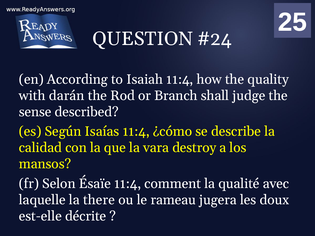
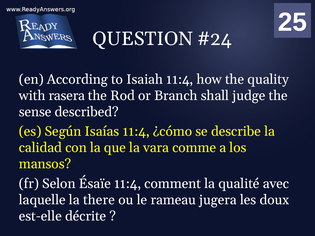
darán: darán -> rasera (67, 96)
destroy: destroy -> comme (194, 148)
